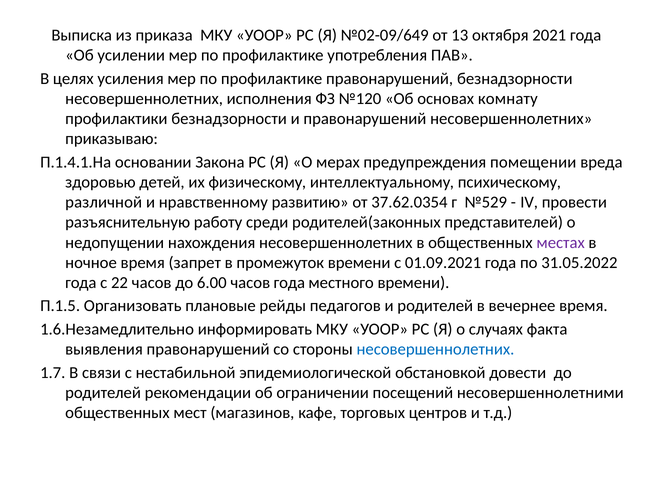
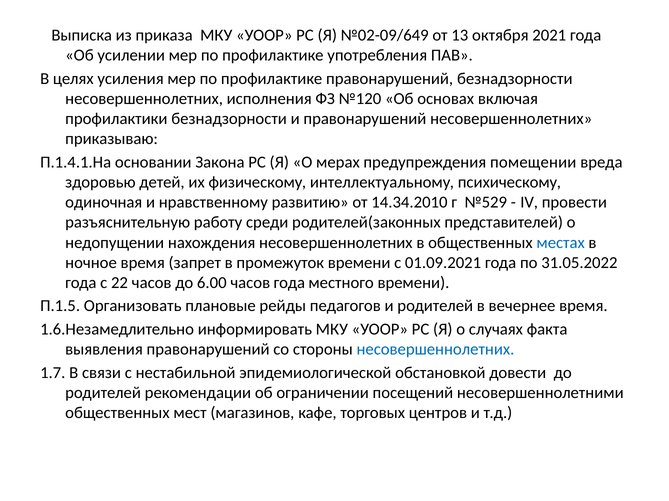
комнату: комнату -> включая (508, 99)
различной: различной -> одиночная (104, 203)
37.62.0354: 37.62.0354 -> 14.34.2010 (409, 203)
местах colour: purple -> blue (561, 243)
